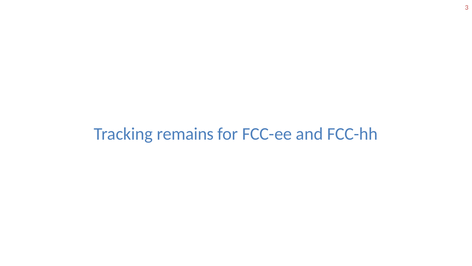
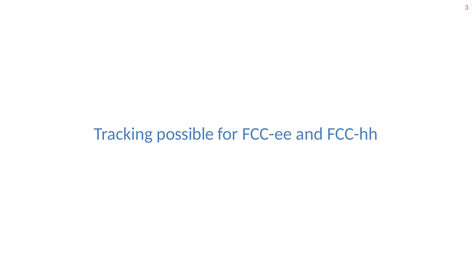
remains: remains -> possible (185, 134)
